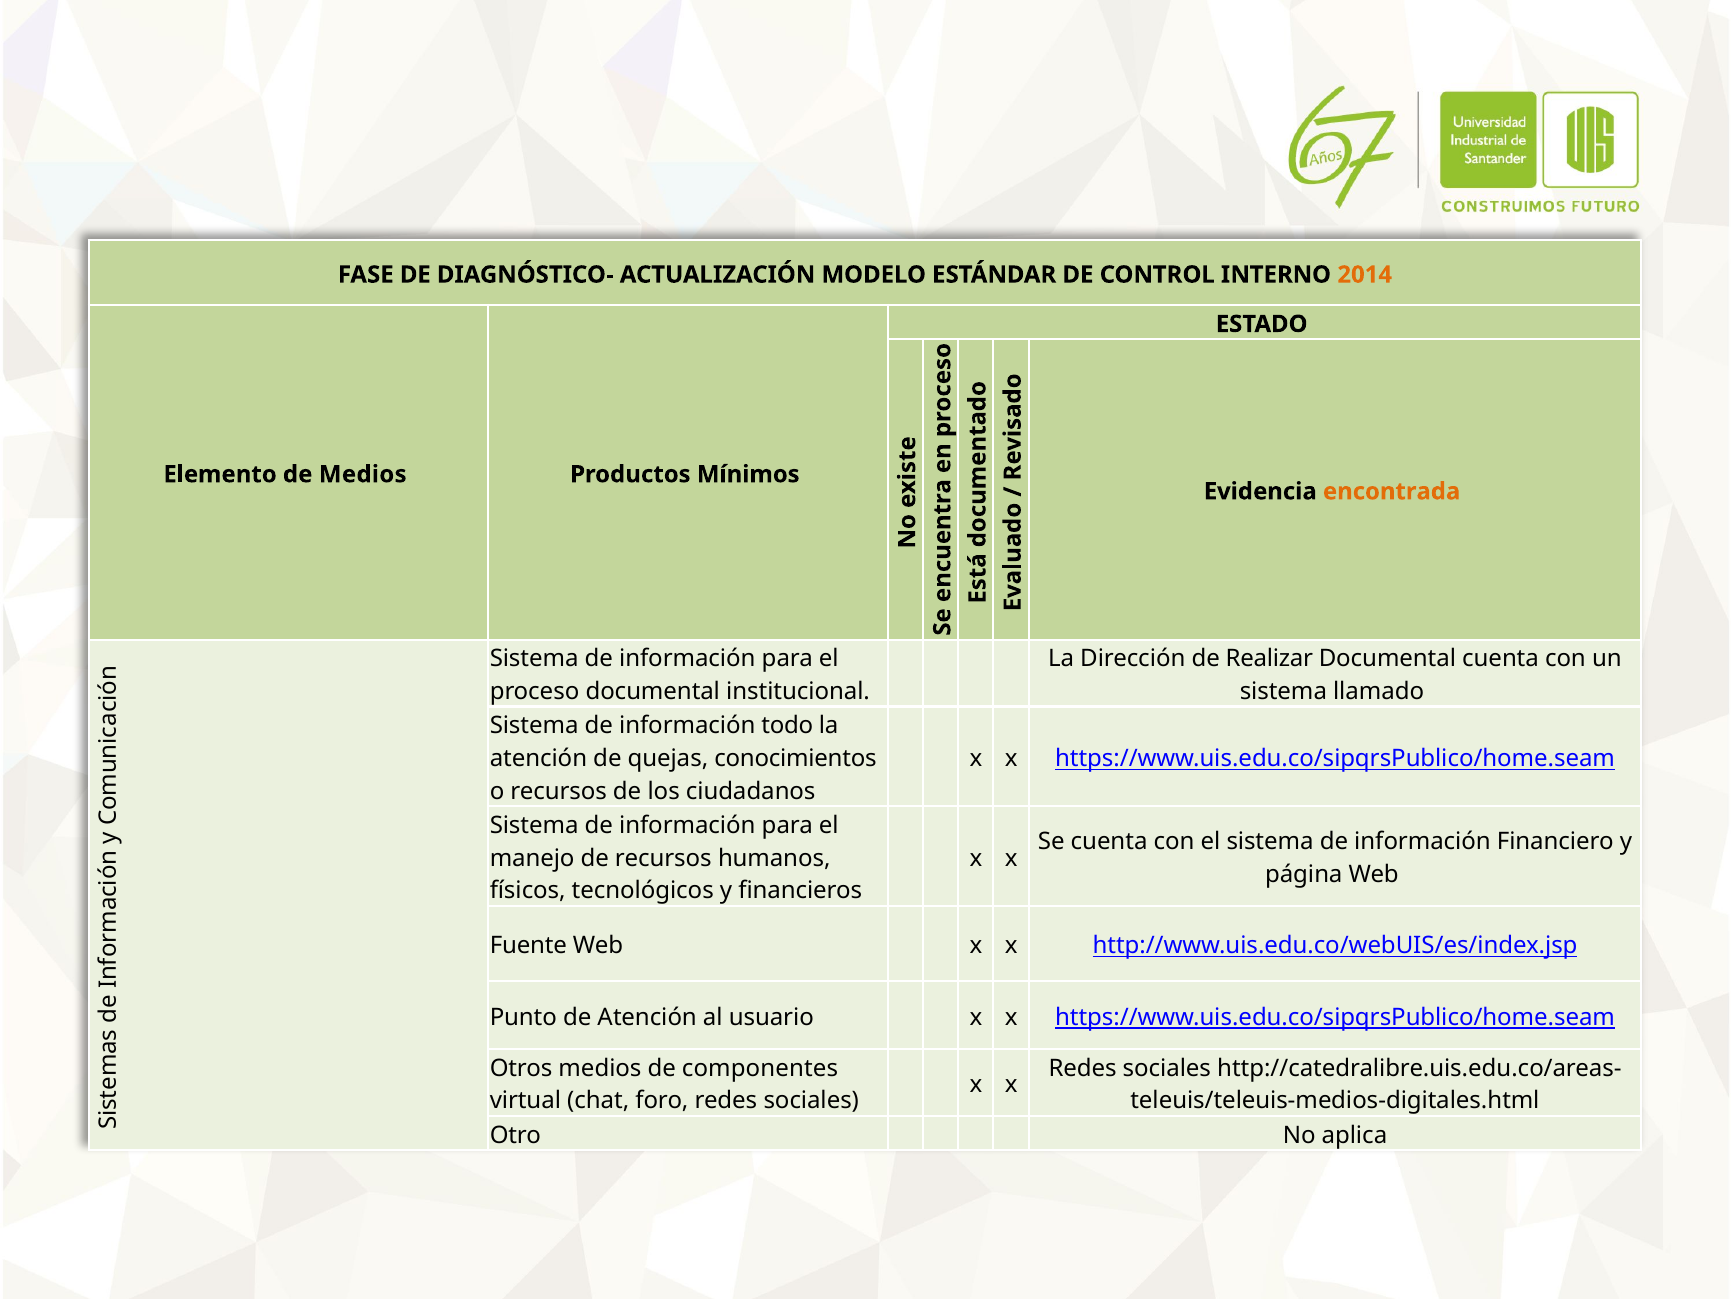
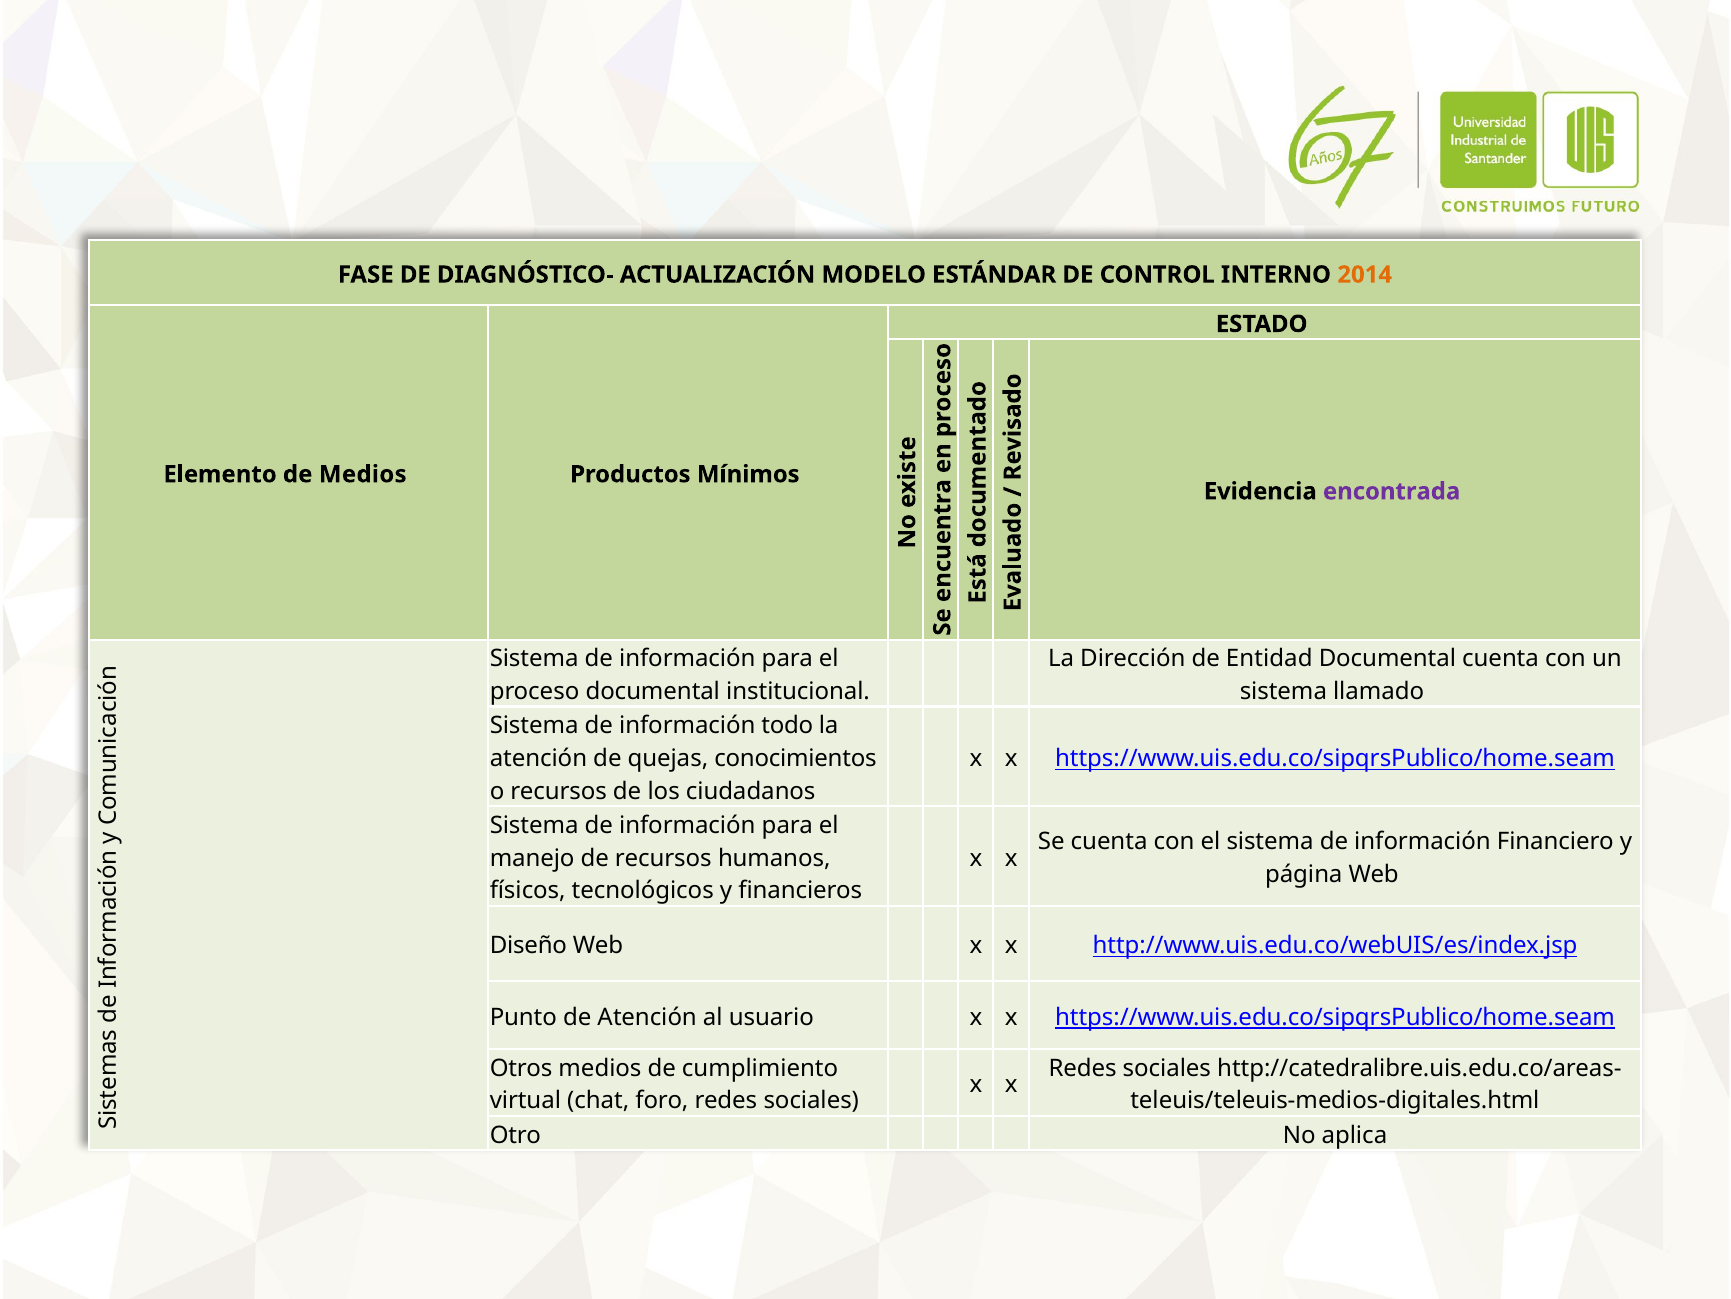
encontrada colour: orange -> purple (1392, 491)
Realizar: Realizar -> Entidad (1269, 658)
Fuente: Fuente -> Diseño (528, 945)
componentes: componentes -> cumplimiento (760, 1068)
